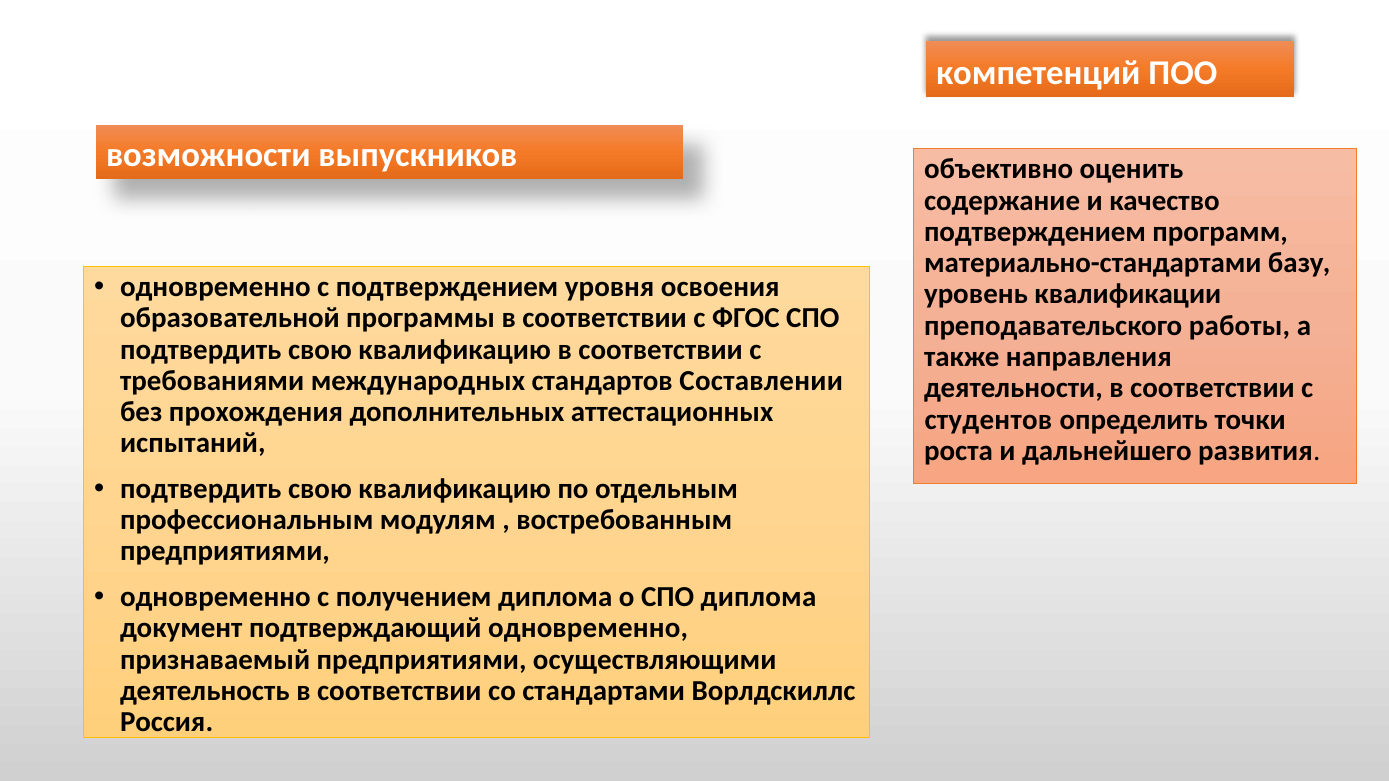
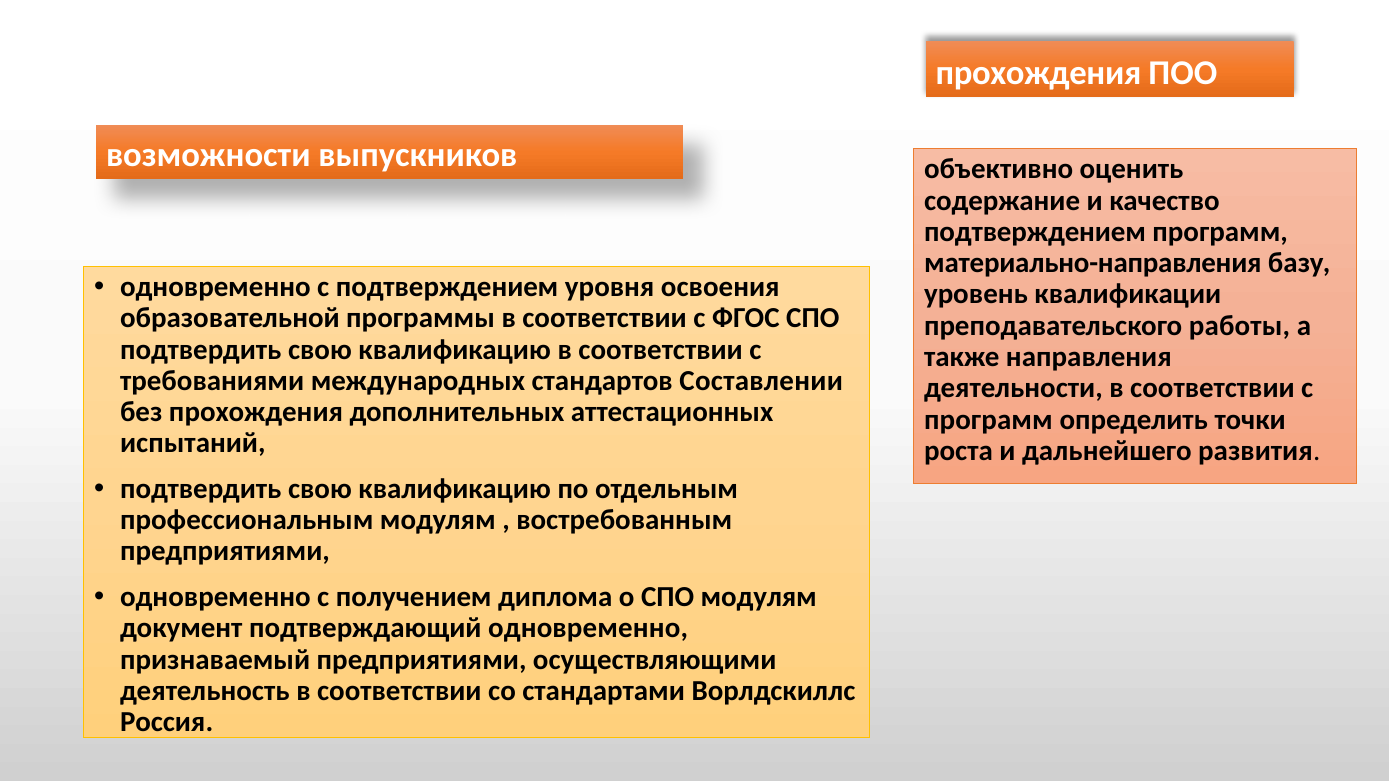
компетенций: компетенций -> прохождения (1038, 73)
материально-стандартами: материально-стандартами -> материально-направления (1093, 263)
студентов: студентов -> программ (988, 420)
СПО диплома: диплома -> модулям (759, 597)
